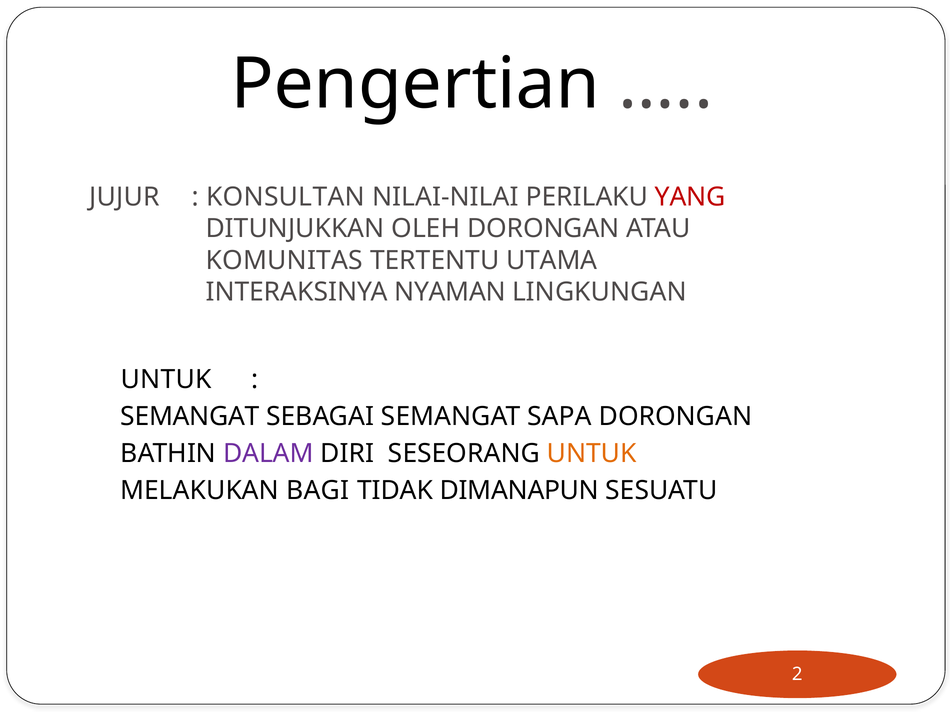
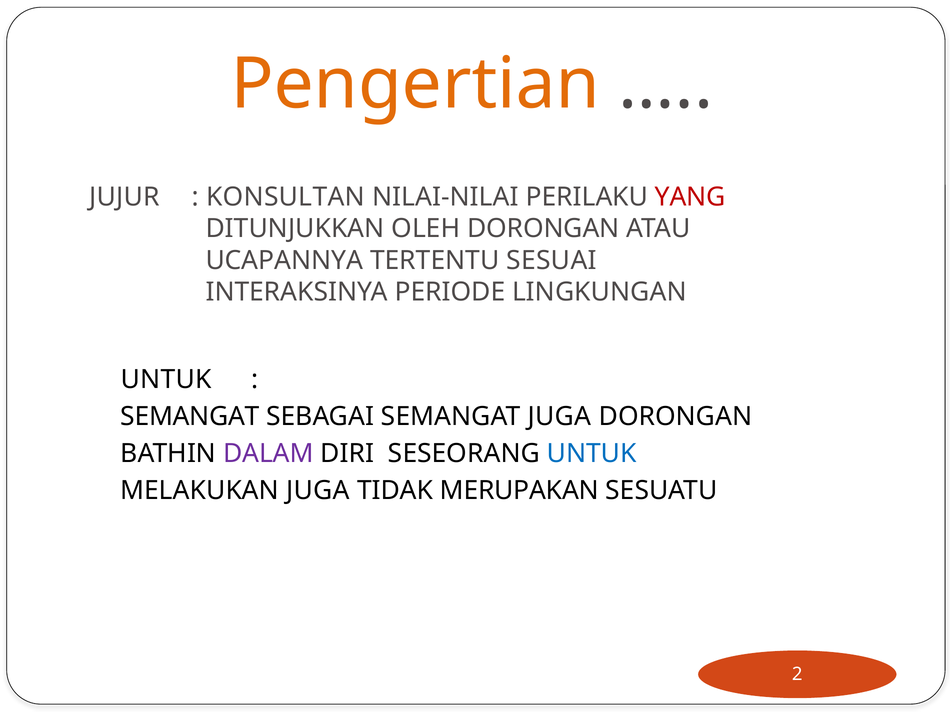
Pengertian colour: black -> orange (415, 84)
KOMUNITAS: KOMUNITAS -> UCAPANNYA (284, 260)
UTAMA: UTAMA -> SESUAI (552, 260)
NYAMAN: NYAMAN -> PERIODE (450, 292)
SEMANGAT SAPA: SAPA -> JUGA (559, 416)
UNTUK colour: orange -> blue (592, 453)
MELAKUKAN BAGI: BAGI -> JUGA (318, 491)
DIMANAPUN: DIMANAPUN -> MERUPAKAN (519, 491)
